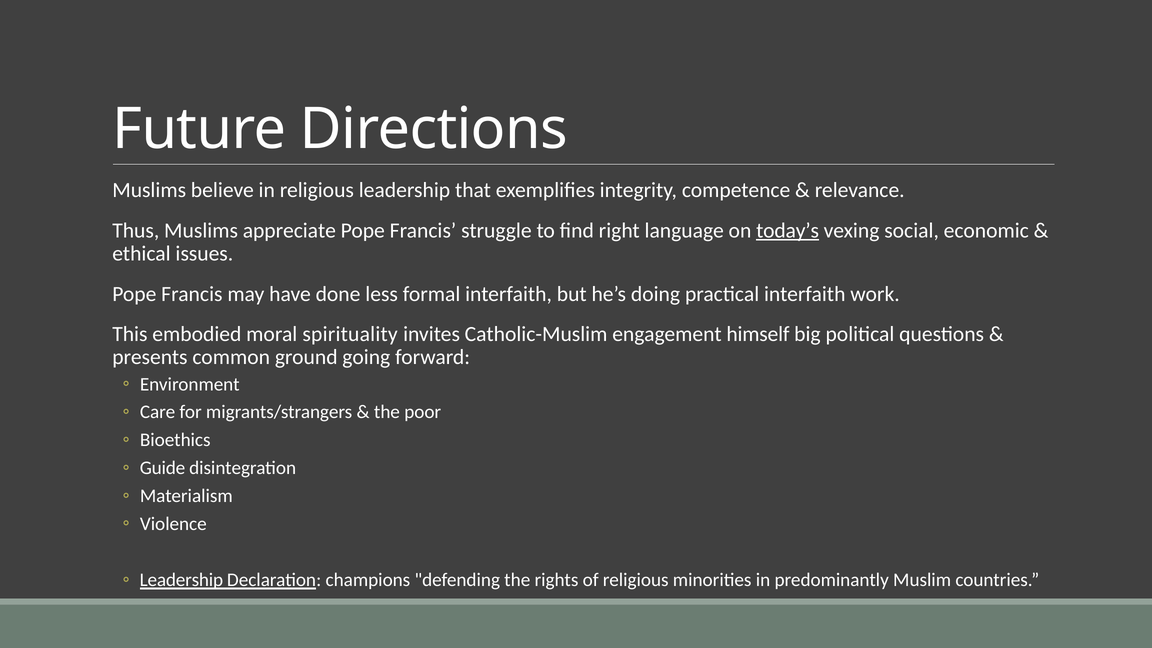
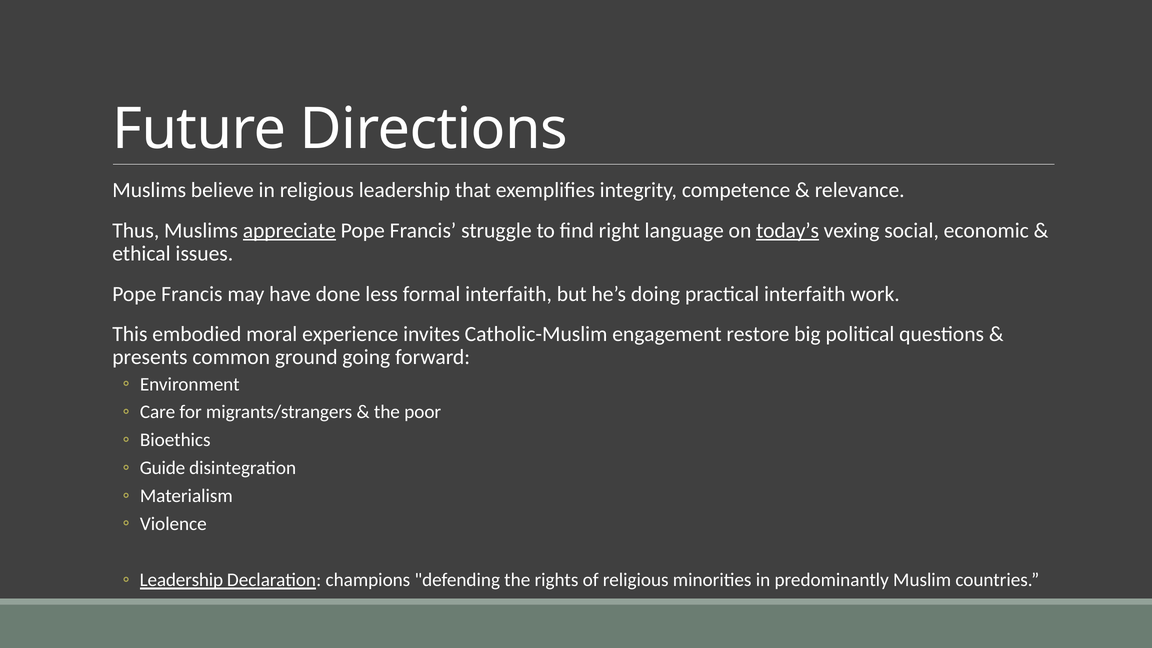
appreciate underline: none -> present (289, 230)
spirituality: spirituality -> experience (350, 334)
himself: himself -> restore (758, 334)
